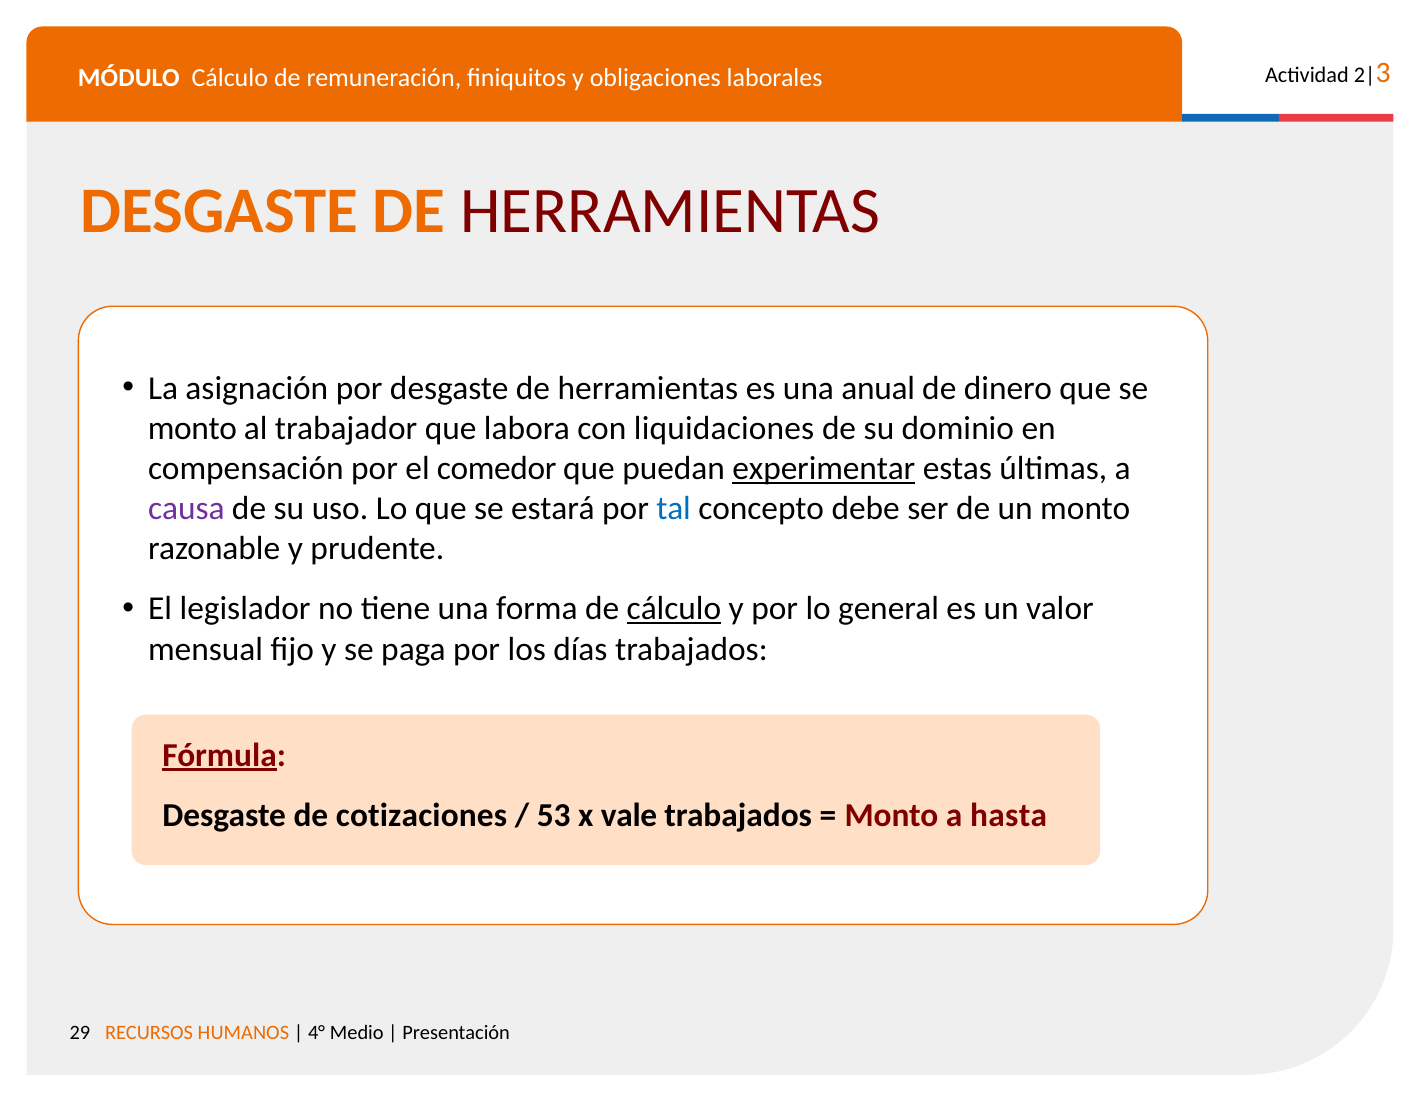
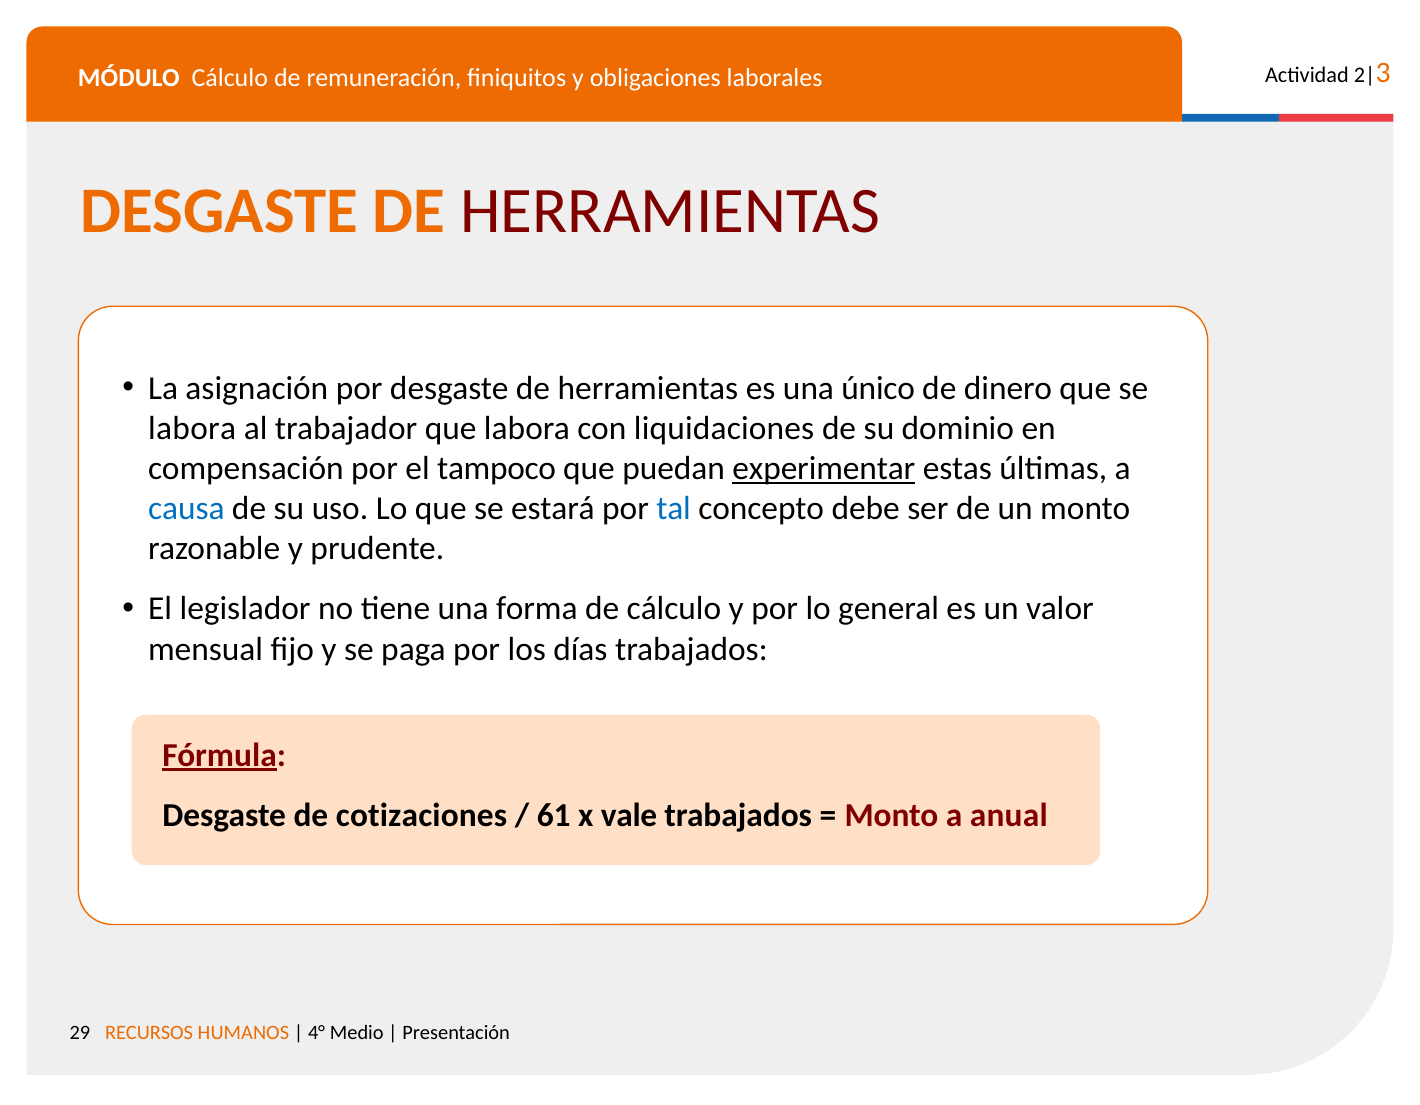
anual: anual -> único (878, 388)
monto: monto -> labora (192, 428)
comedor: comedor -> tampoco (497, 468)
causa colour: purple -> blue (186, 508)
cálculo underline: present -> none (674, 609)
53: 53 -> 61 (554, 815)
hasta: hasta -> anual (1009, 815)
